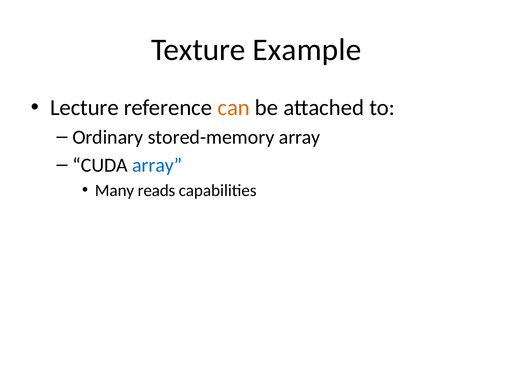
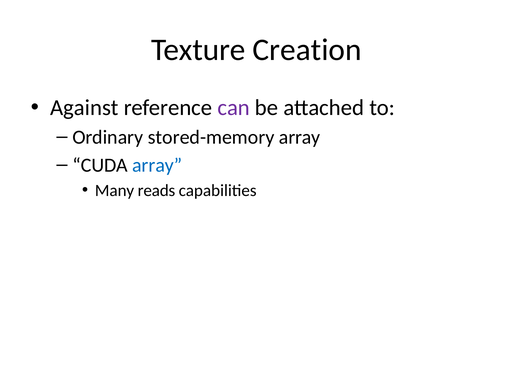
Example: Example -> Creation (307, 50)
Lecture: Lecture -> Against (84, 108)
can colour: orange -> purple (234, 108)
